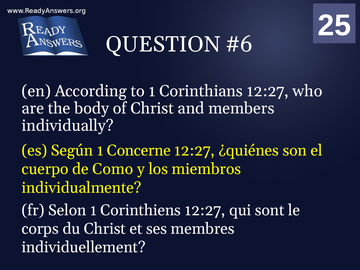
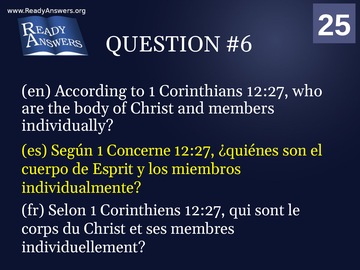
Como: Como -> Esprit (113, 169)
